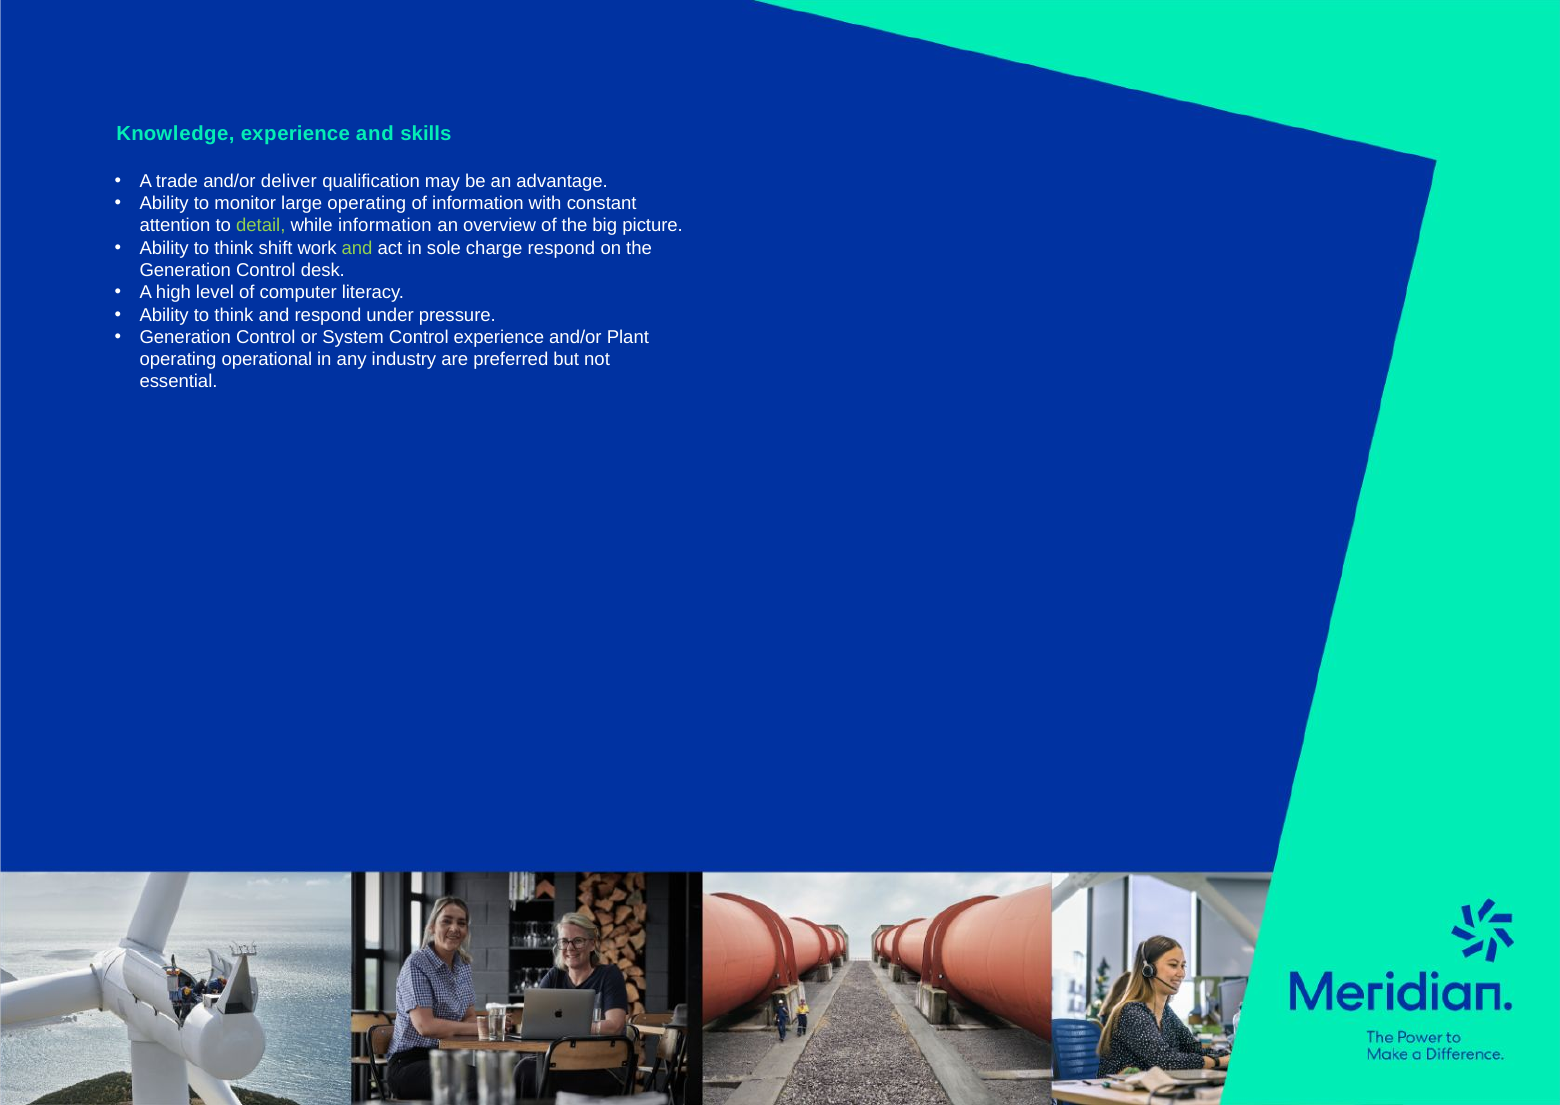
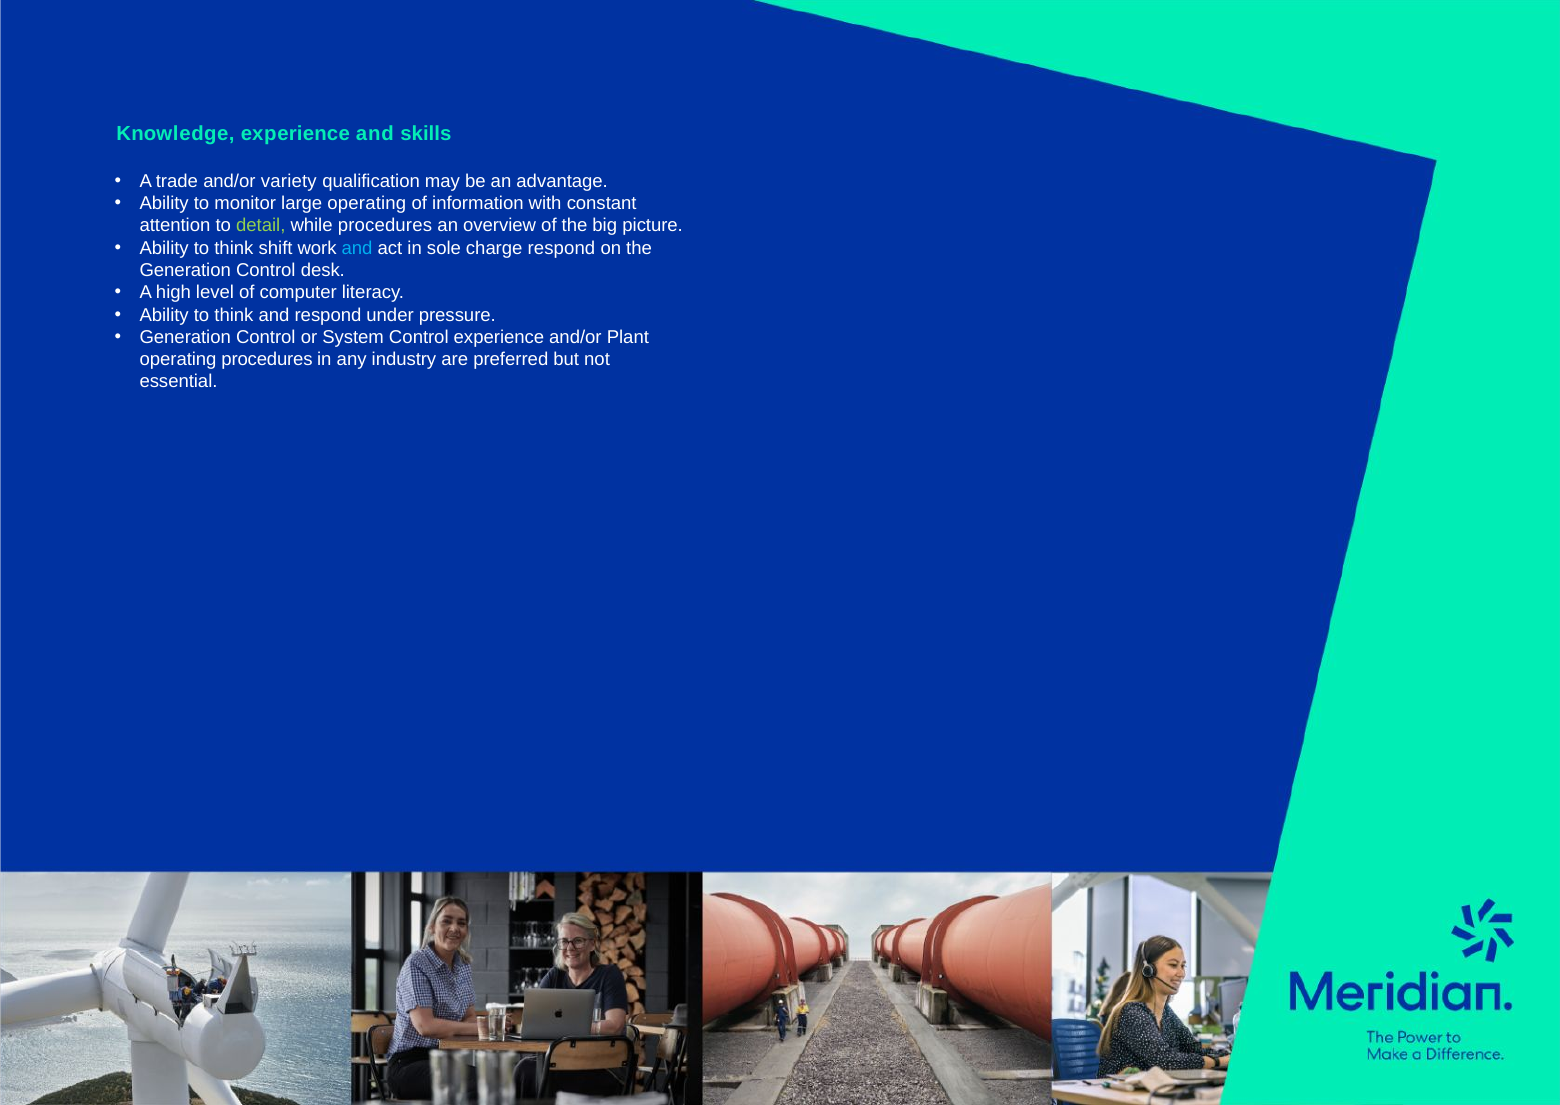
deliver: deliver -> variety (289, 181)
while information: information -> procedures (385, 226)
and colour: light green -> light blue (357, 248)
operating operational: operational -> procedures (267, 360)
